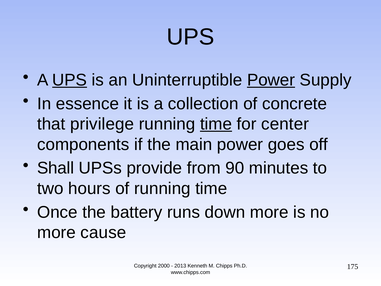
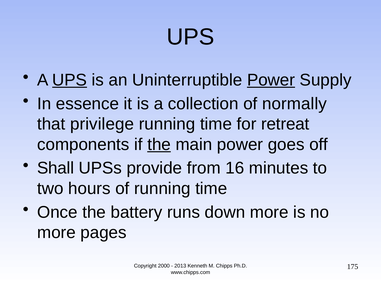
concrete: concrete -> normally (295, 104)
time underline: present -> none (216, 124)
center: center -> retreat (285, 124)
the underline: none -> present (159, 144)
90: 90 -> 16 (235, 168)
cause: cause -> pages (103, 232)
